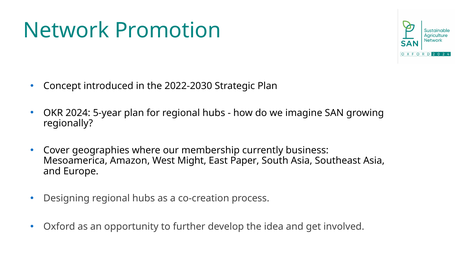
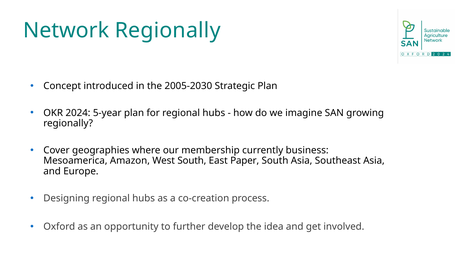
Network Promotion: Promotion -> Regionally (168, 30)
2022-2030: 2022-2030 -> 2005-2030 (188, 86)
West Might: Might -> South (192, 161)
